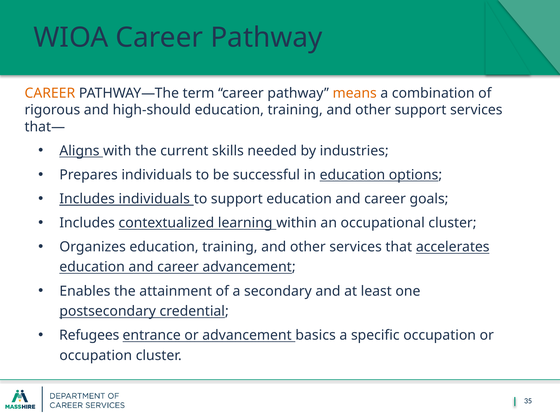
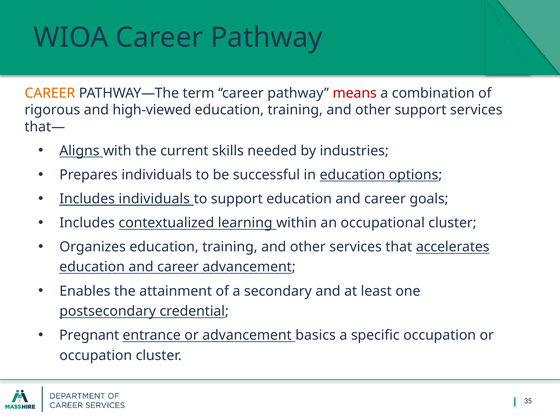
means colour: orange -> red (355, 93)
high-should: high-should -> high-viewed (152, 110)
Refugees: Refugees -> Pregnant (89, 335)
